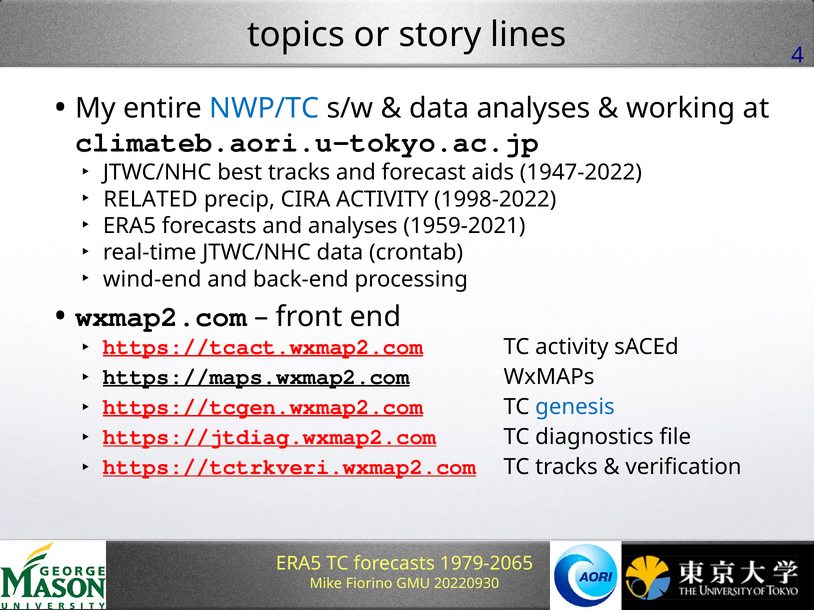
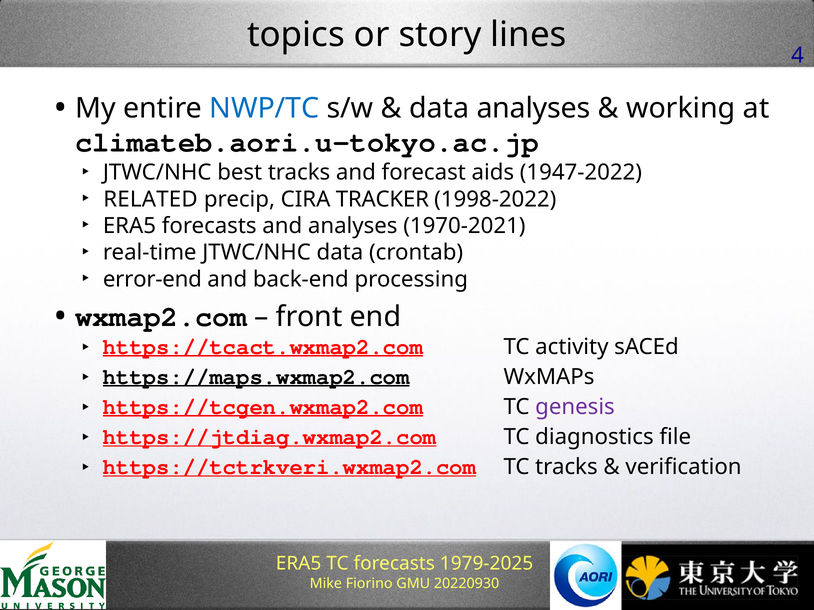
CIRA ACTIVITY: ACTIVITY -> TRACKER (382, 199)
1959-2021: 1959-2021 -> 1970-2021 (464, 226)
wind-end: wind-end -> error-end (152, 280)
genesis colour: blue -> purple (575, 407)
1979-2065: 1979-2065 -> 1979-2025 (487, 564)
